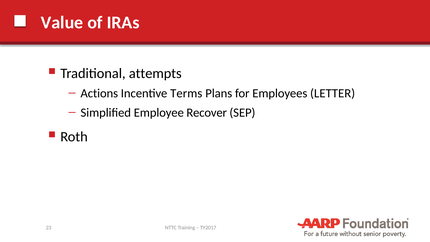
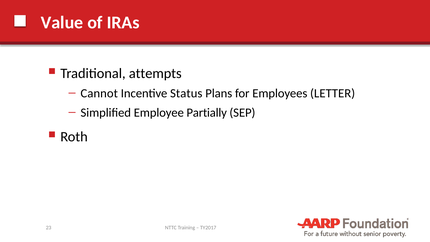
Actions: Actions -> Cannot (99, 93)
Terms: Terms -> Status (186, 93)
Recover: Recover -> Partially (207, 112)
